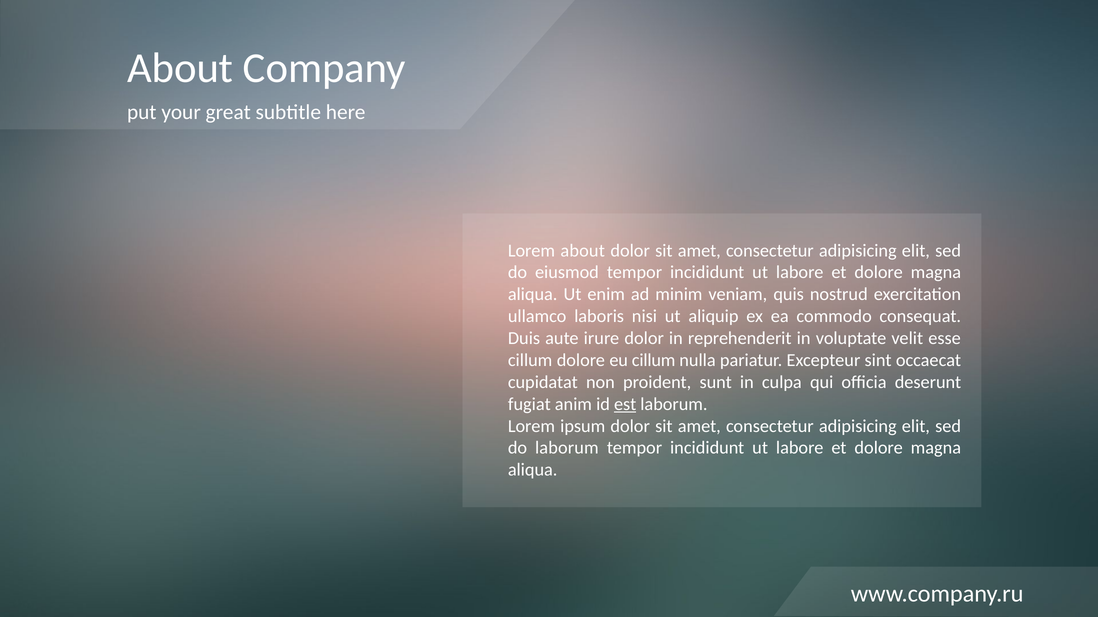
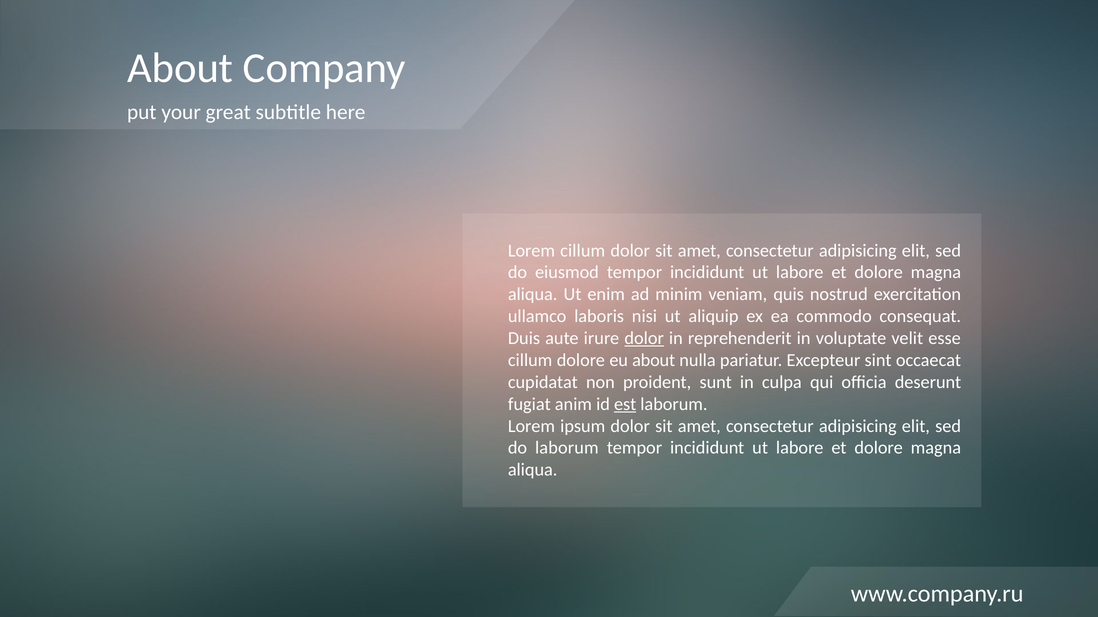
Lorem about: about -> cillum (583, 251)
dolor underline: none -> present (644, 339)
eu cillum: cillum -> about (654, 361)
